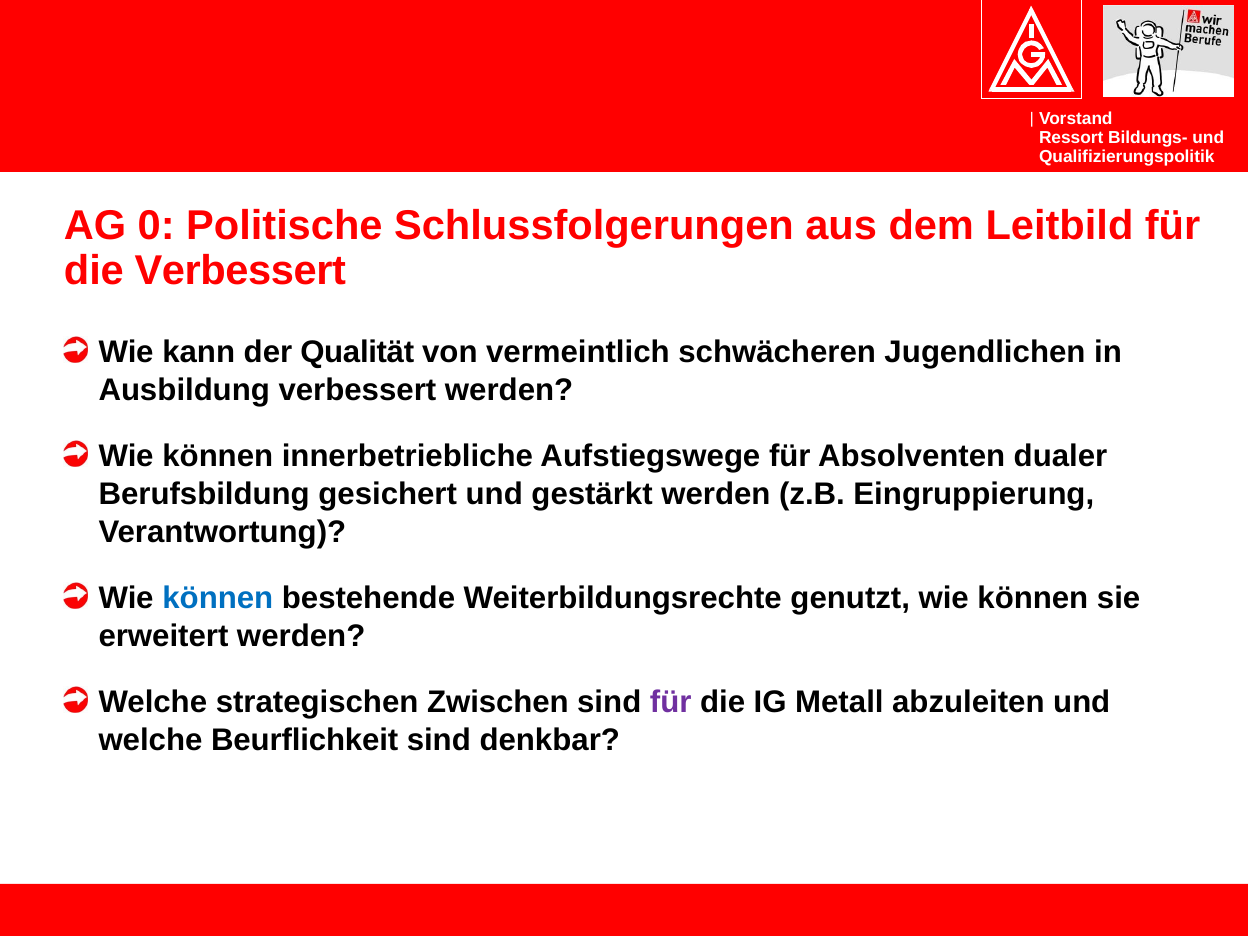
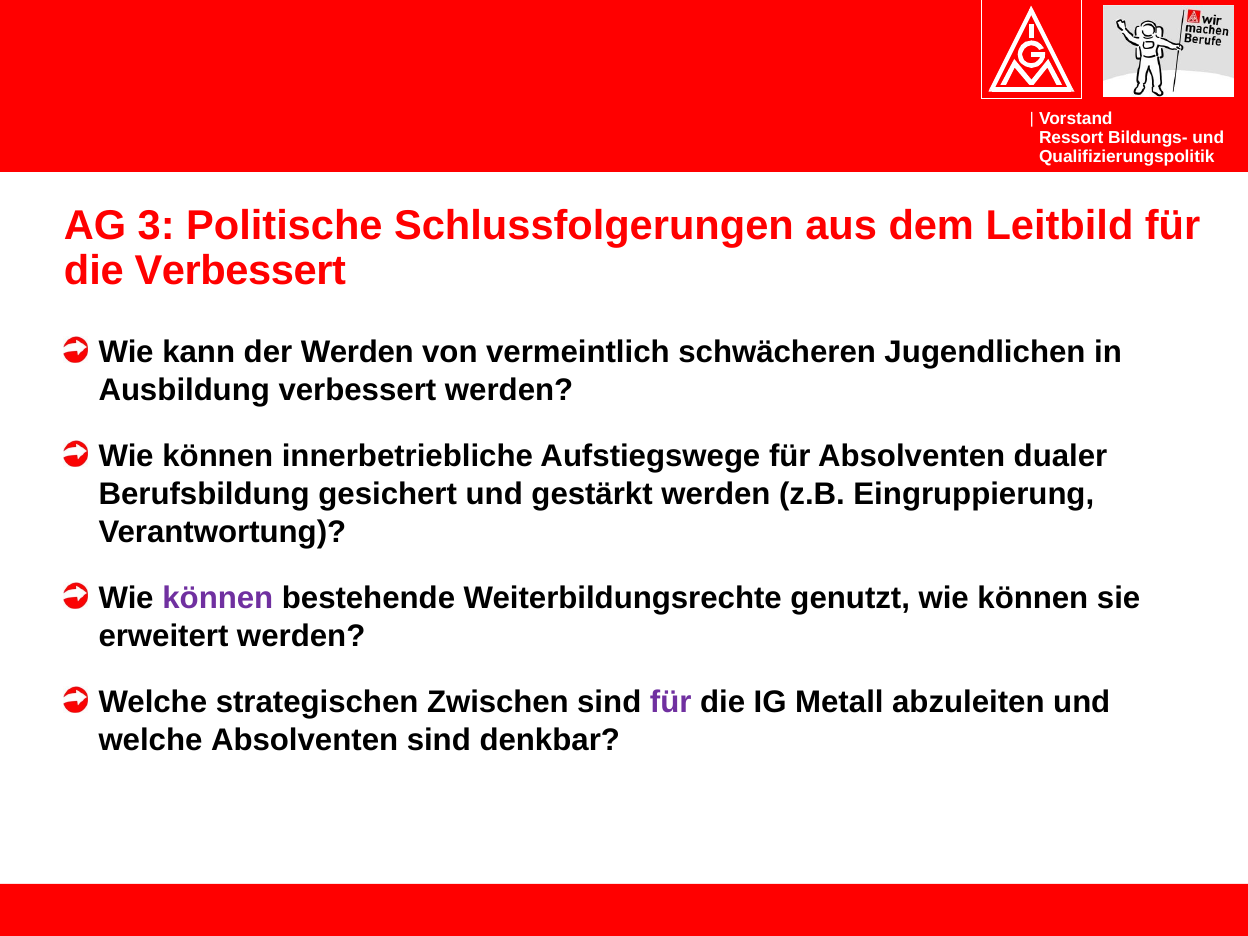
0: 0 -> 3 (156, 226)
der Qualität: Qualität -> Werden (357, 352)
können colour: blue -> purple (218, 598)
welche Beurflichkeit: Beurflichkeit -> Absolventen (305, 740)
